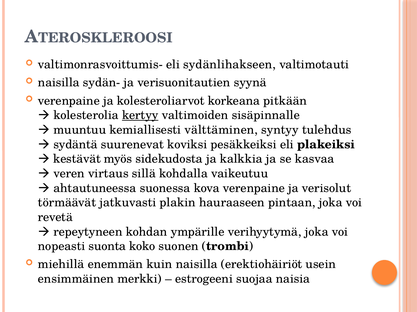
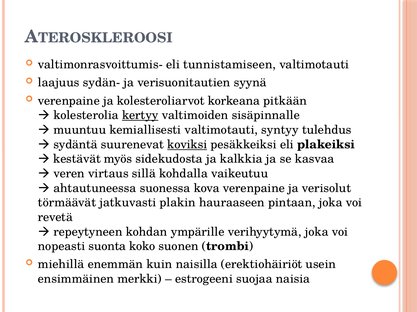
sydänlihakseen: sydänlihakseen -> tunnistamiseen (230, 65)
naisilla: naisilla -> laajuus (59, 83)
kemiallisesti välttäminen: välttäminen -> valtimotauti (221, 130)
koviksi underline: none -> present (187, 145)
